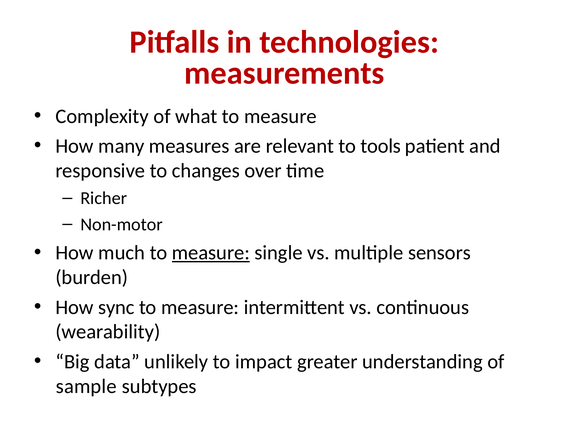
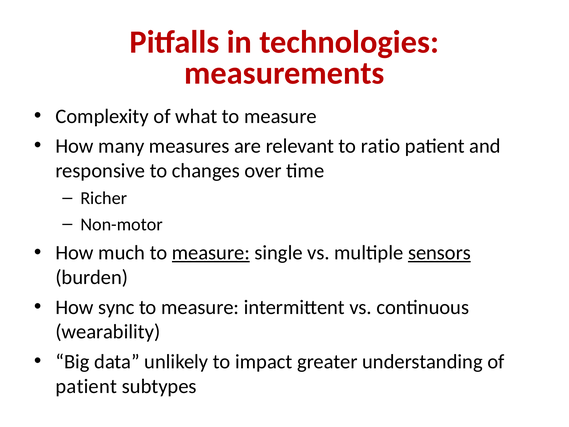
tools: tools -> ratio (381, 146)
sensors underline: none -> present (439, 253)
sample: sample -> patient (86, 386)
